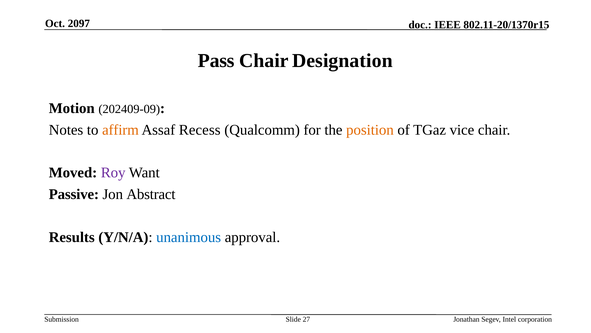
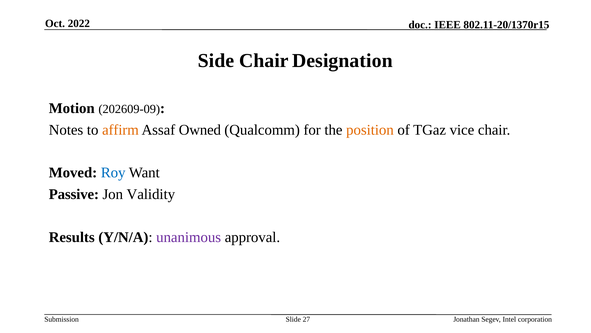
2097: 2097 -> 2022 (79, 23)
Pass: Pass -> Side (216, 60)
202409-09: 202409-09 -> 202609-09 (129, 109)
Recess: Recess -> Owned (200, 130)
Roy colour: purple -> blue (113, 172)
Abstract: Abstract -> Validity (151, 194)
unanimous colour: blue -> purple (189, 237)
